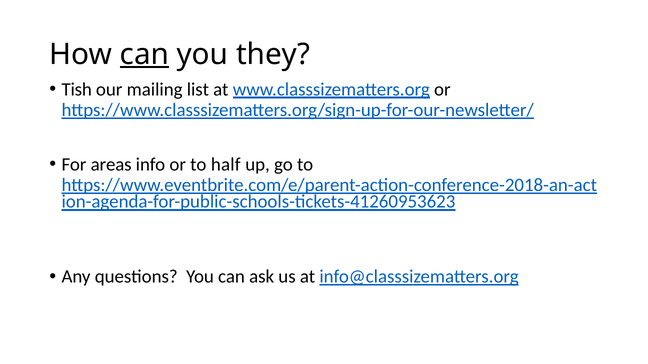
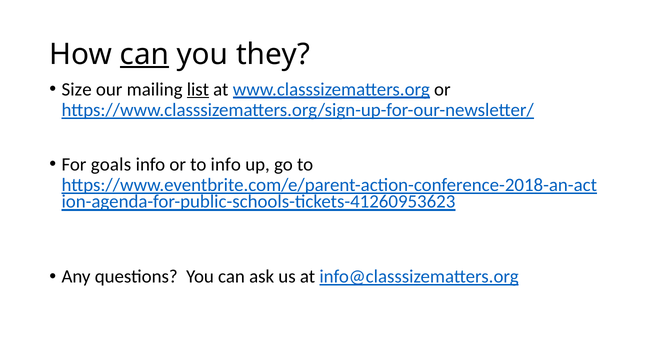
Tish: Tish -> Size (77, 90)
list underline: none -> present (198, 90)
areas: areas -> goals (111, 165)
to half: half -> info (226, 165)
